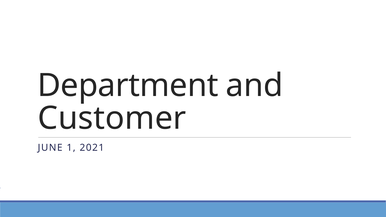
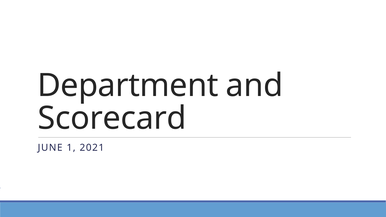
Customer: Customer -> Scorecard (112, 118)
